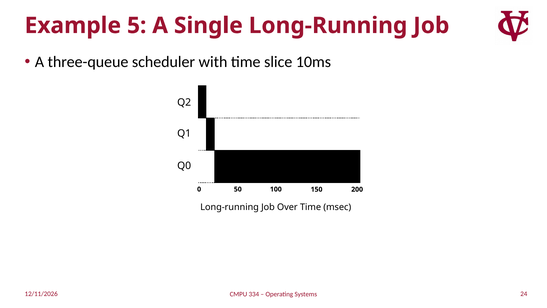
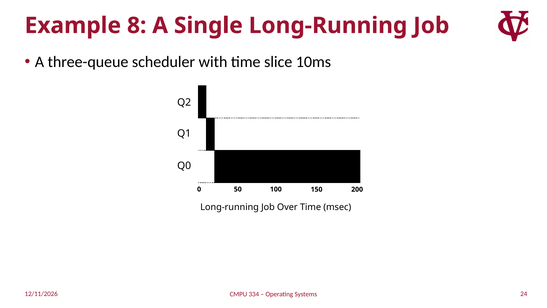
5: 5 -> 8 (137, 26)
